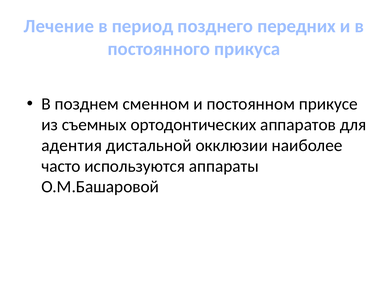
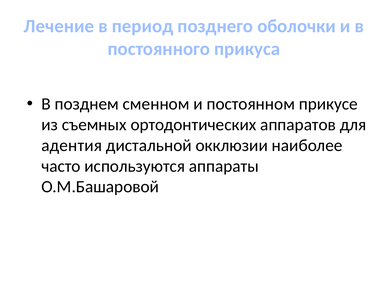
передних: передних -> оболочки (297, 26)
